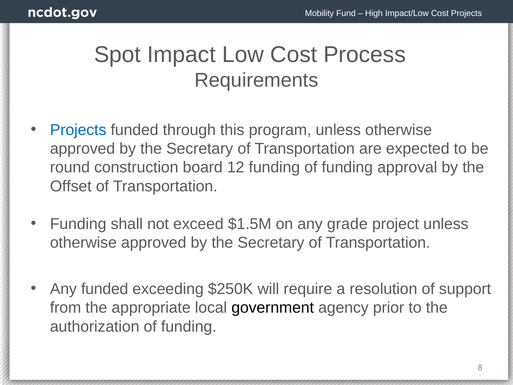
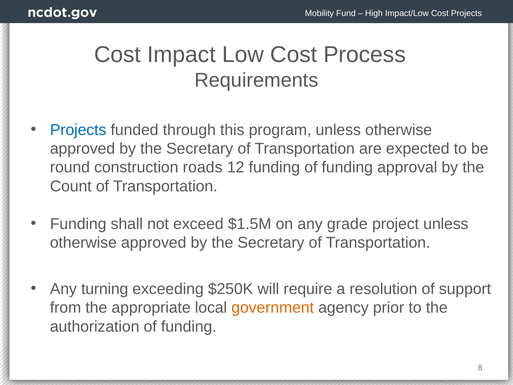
Spot: Spot -> Cost (118, 55)
board: board -> roads (203, 167)
Offset: Offset -> Count (71, 186)
Any funded: funded -> turning (105, 289)
government colour: black -> orange (273, 308)
